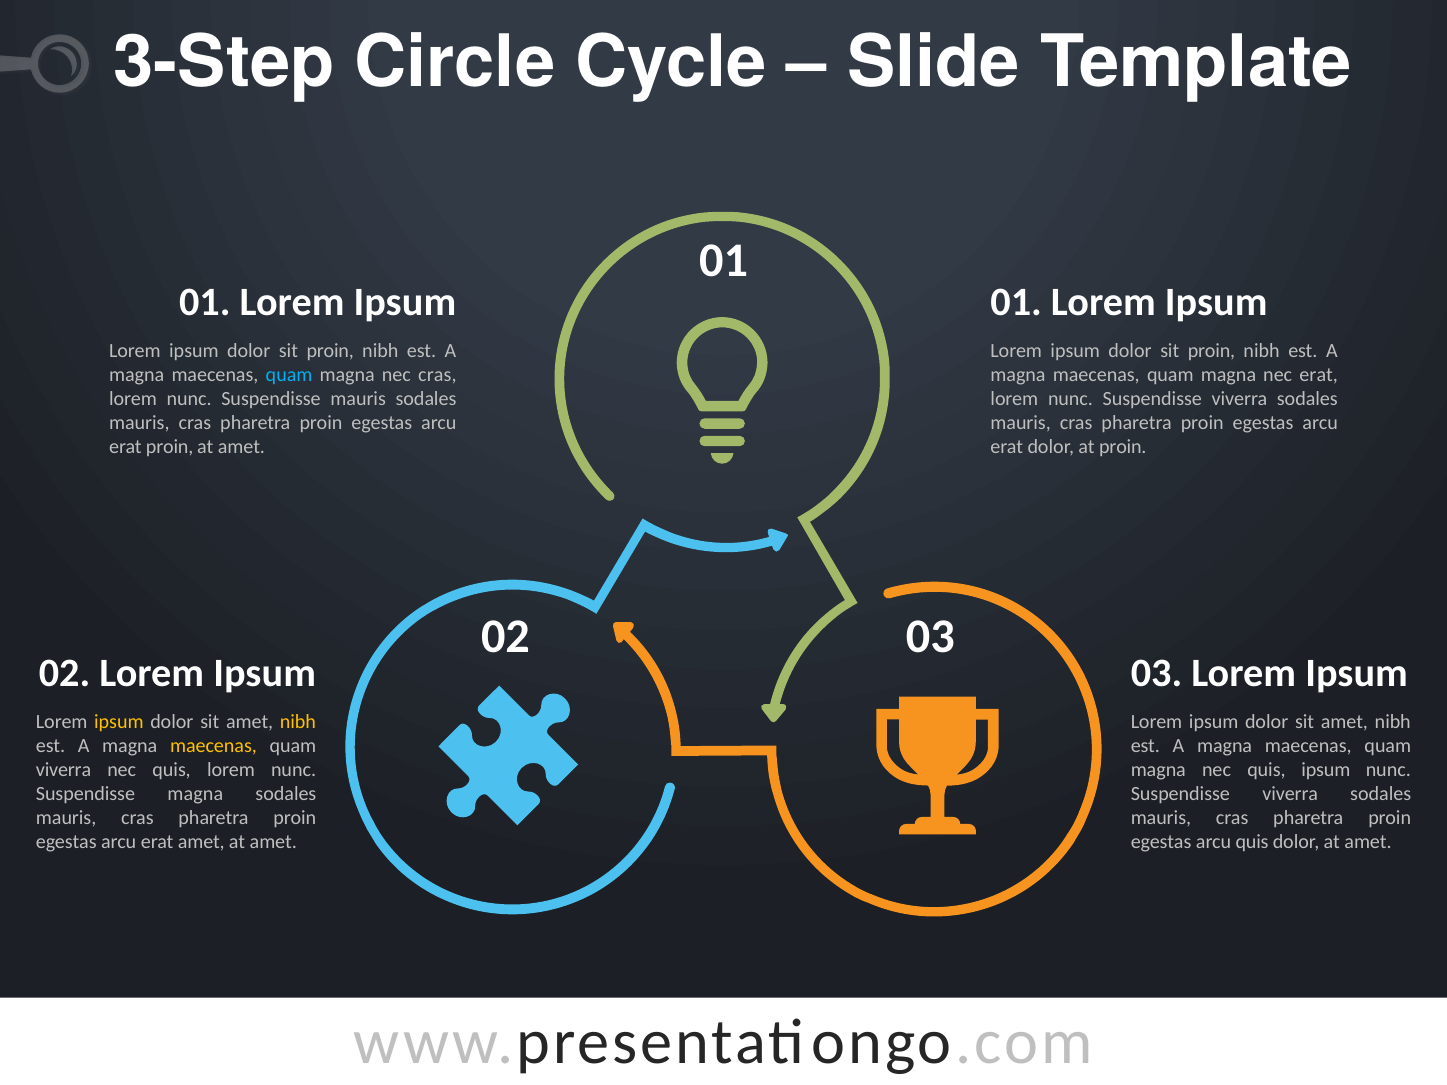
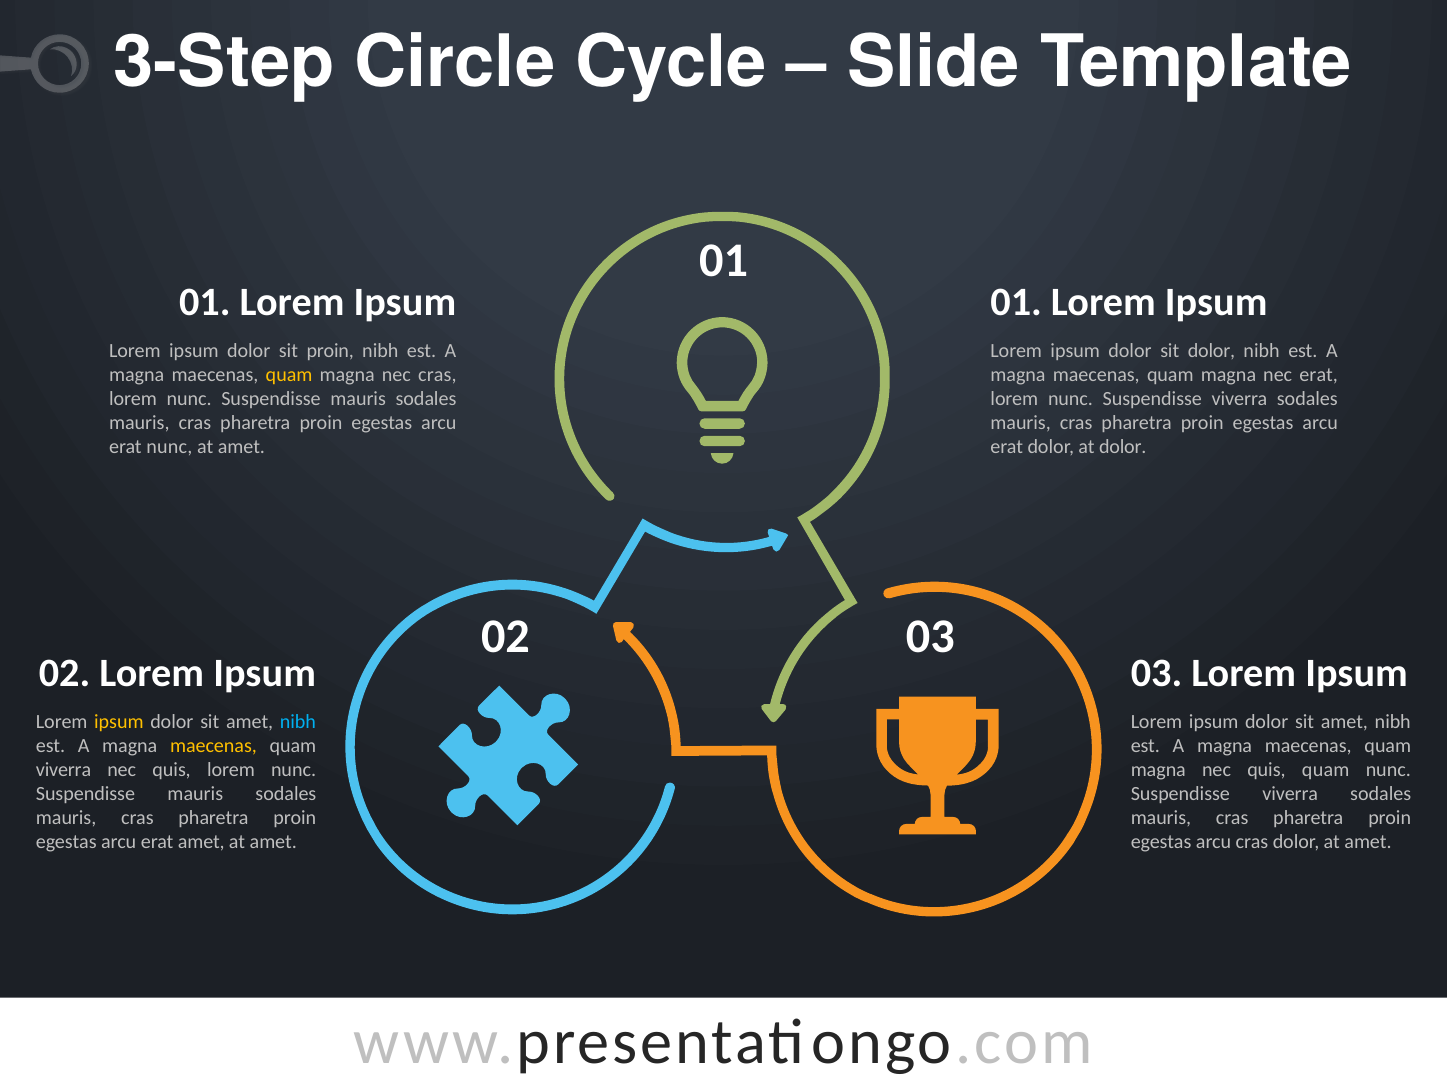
proin: proin -> dolor (1211, 351)
quam colour: light blue -> yellow (289, 375)
erat proin: proin -> nunc (169, 447)
at proin: proin -> dolor (1123, 447)
nibh colour: yellow -> light blue (298, 722)
quis ipsum: ipsum -> quam (1326, 770)
magna: magna -> mauris (195, 794)
arcu quis: quis -> cras (1252, 842)
